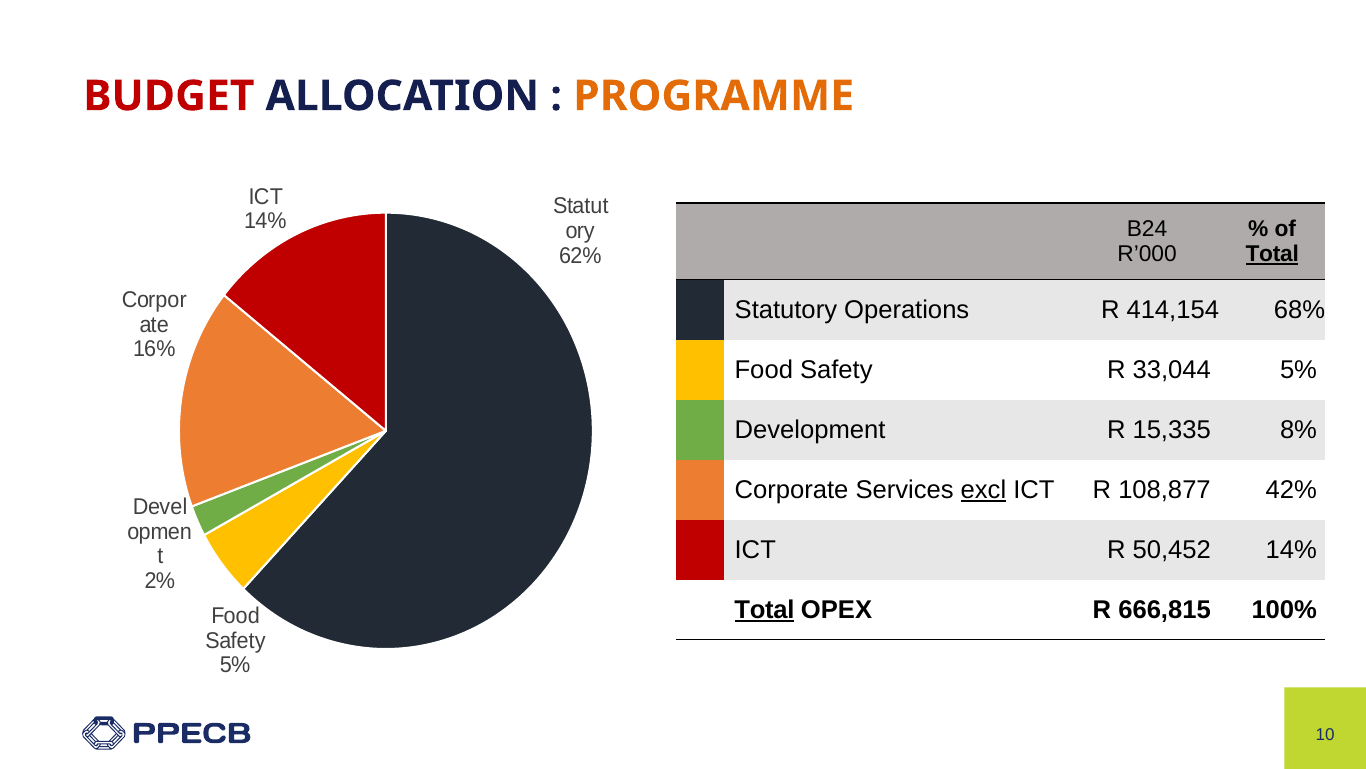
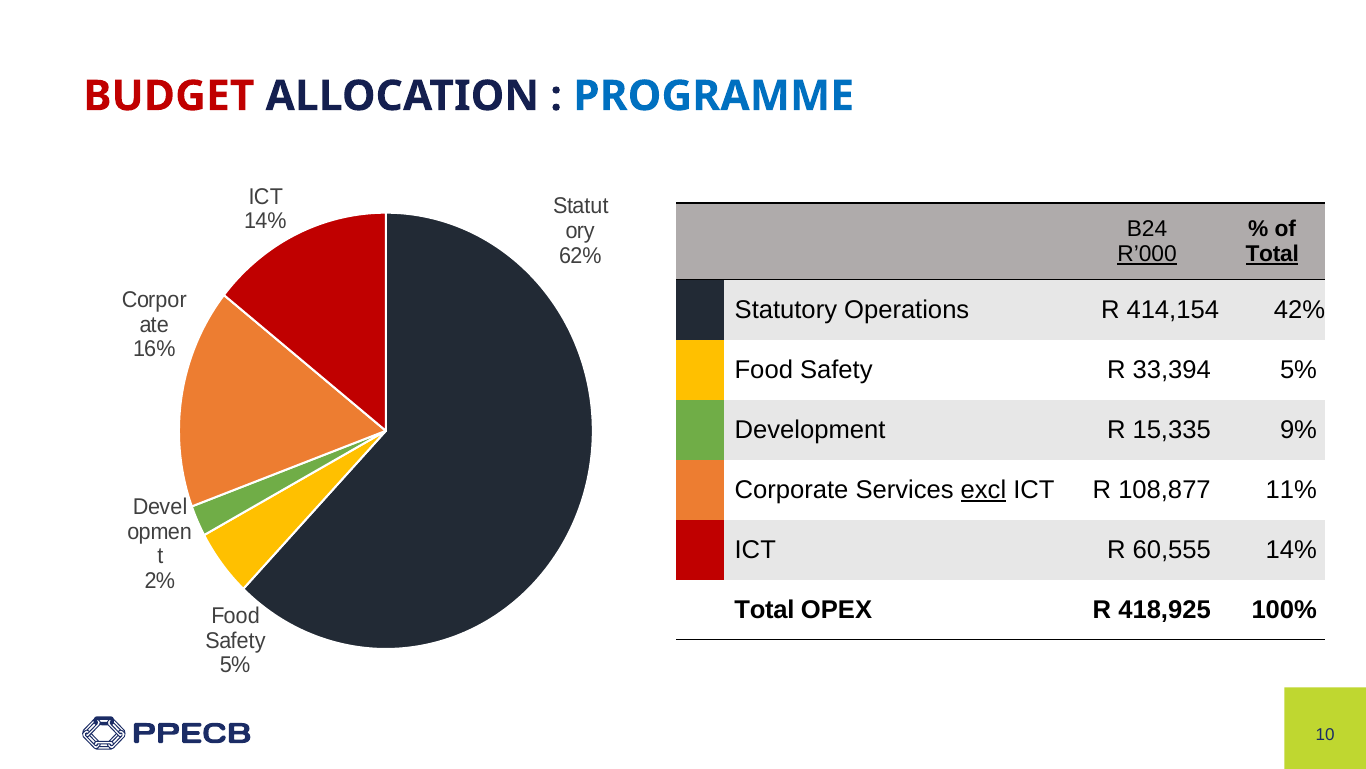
PROGRAMME colour: orange -> blue (714, 96)
R’000 underline: none -> present (1147, 254)
68%: 68% -> 42% (1300, 310)
33,044: 33,044 -> 33,394 (1172, 370)
8%: 8% -> 9% (1299, 430)
42%: 42% -> 11% (1291, 490)
50,452: 50,452 -> 60,555 (1172, 550)
Total underline: present -> none (764, 610)
666,815: 666,815 -> 418,925 (1165, 610)
